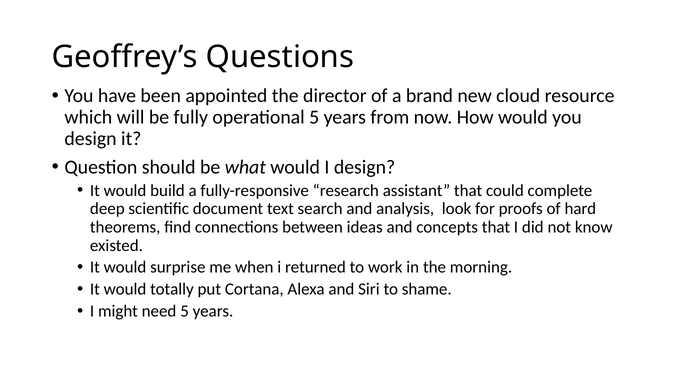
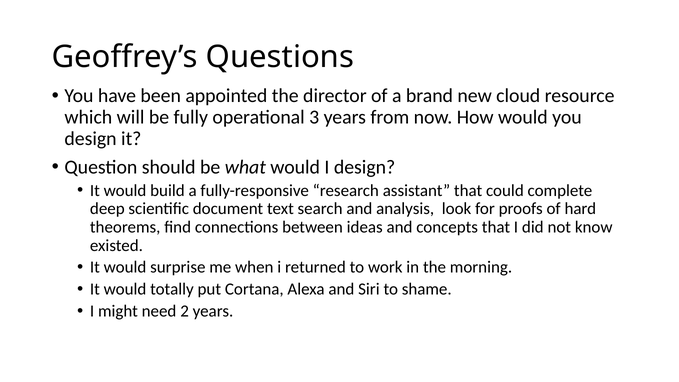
operational 5: 5 -> 3 (314, 117)
need 5: 5 -> 2 (185, 311)
